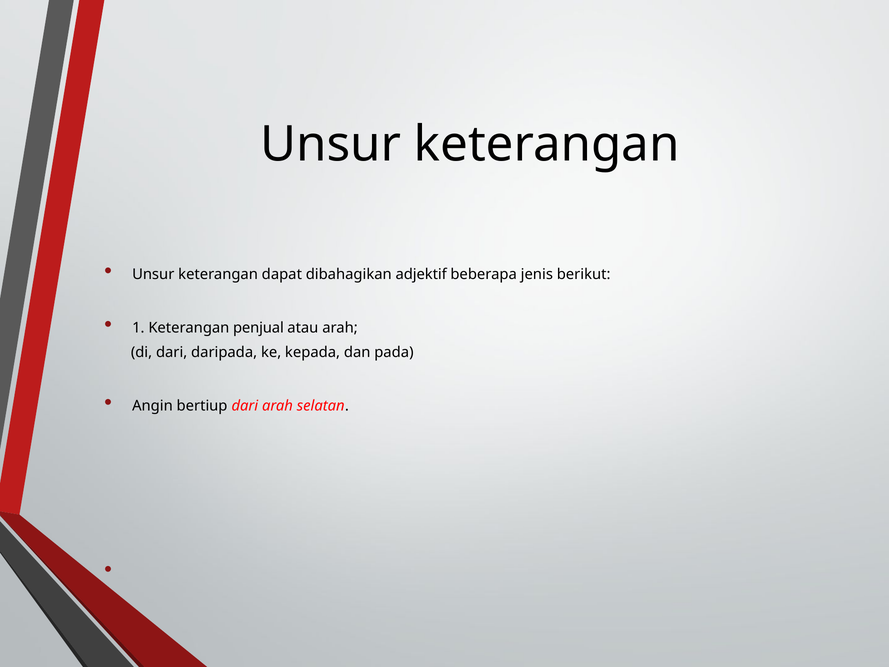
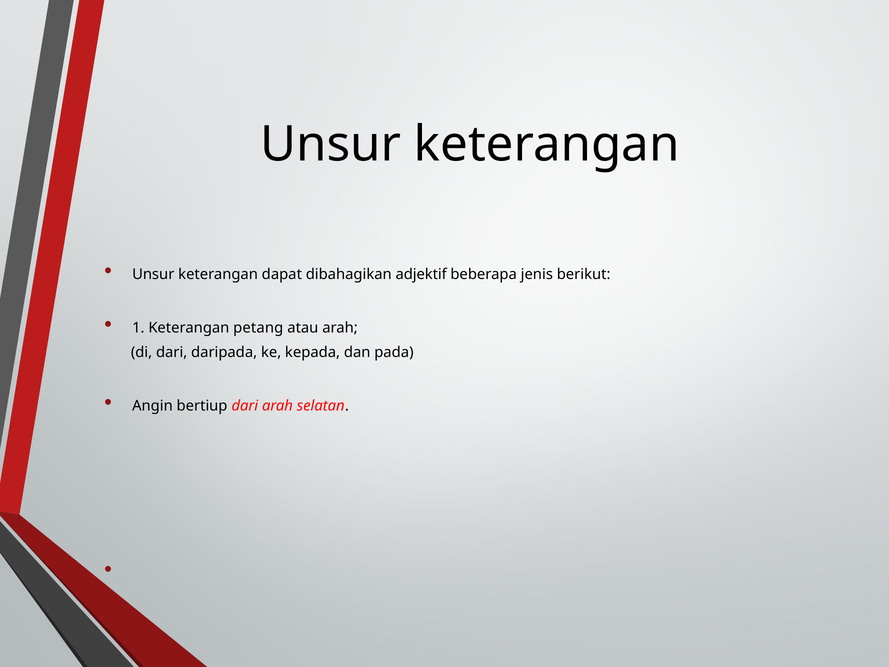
penjual: penjual -> petang (258, 328)
